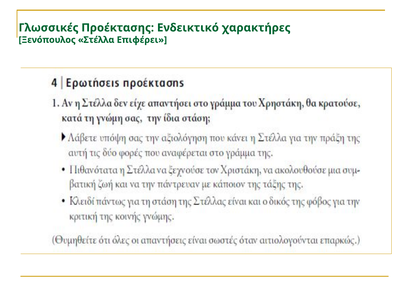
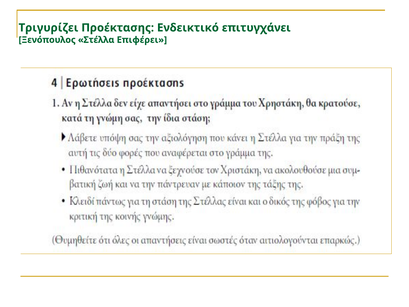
Γλωσσικές: Γλωσσικές -> Τριγυρίζει (48, 28)
χαρακτήρες: χαρακτήρες -> επιτυγχάνει (256, 28)
